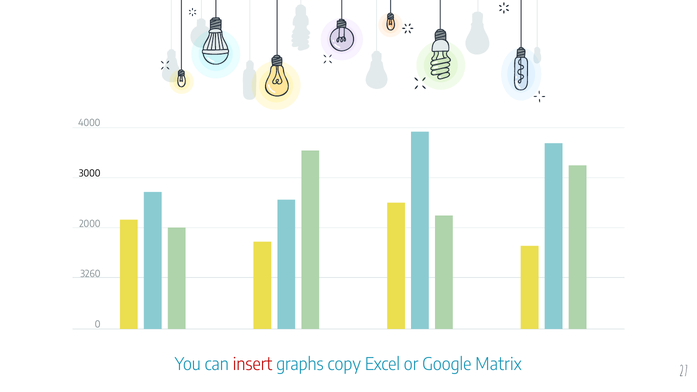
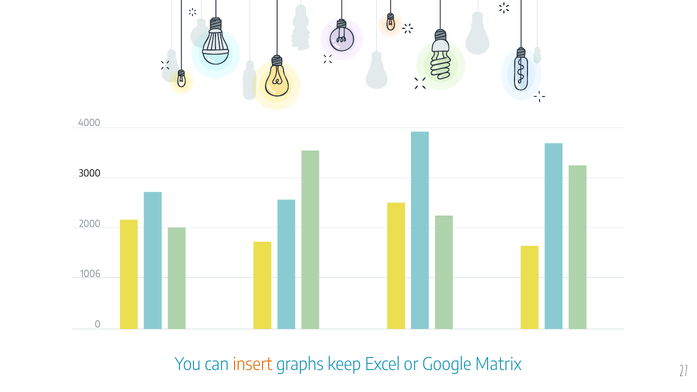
3260: 3260 -> 1006 (90, 274)
insert colour: red -> orange (253, 365)
copy: copy -> keep (344, 365)
